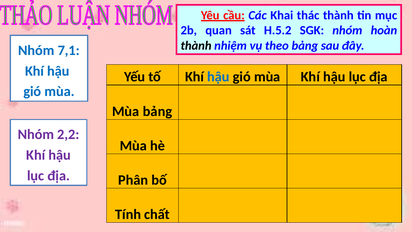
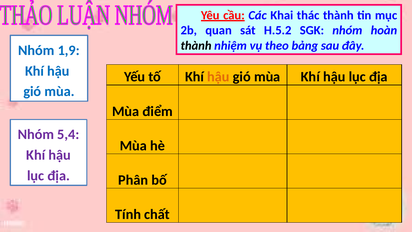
7,1: 7,1 -> 1,9 (69, 50)
hậu colour: blue -> orange (218, 77)
Mùa bảng: bảng -> điểm (158, 111)
2,2: 2,2 -> 5,4 (68, 134)
